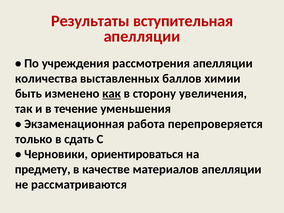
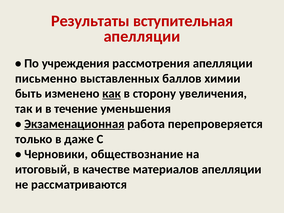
количества: количества -> письменно (46, 78)
Экзаменационная underline: none -> present (74, 124)
сдать: сдать -> даже (79, 139)
ориентироваться: ориентироваться -> обществознание (137, 154)
предмету: предмету -> итоговый (43, 169)
